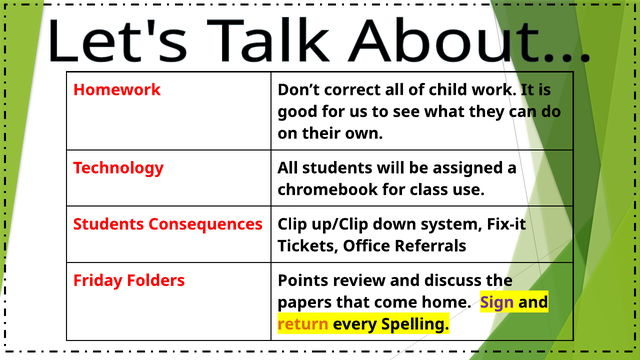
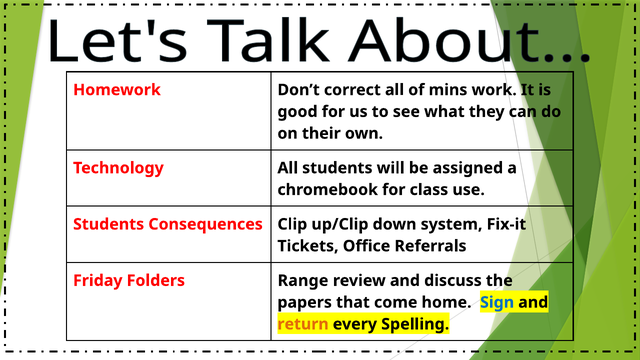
child: child -> mins (448, 90)
Points: Points -> Range (303, 281)
Sign colour: purple -> blue (497, 302)
